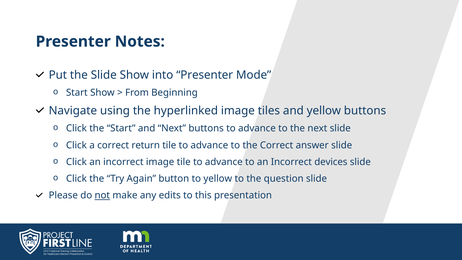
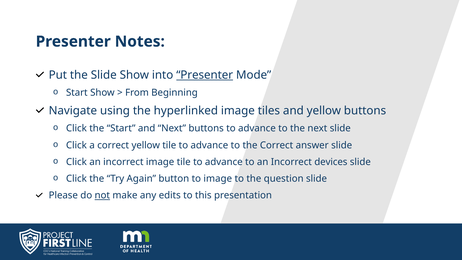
Presenter underline: none -> present (205, 75)
correct return: return -> yellow (146, 145)
to yellow: yellow -> image (218, 179)
